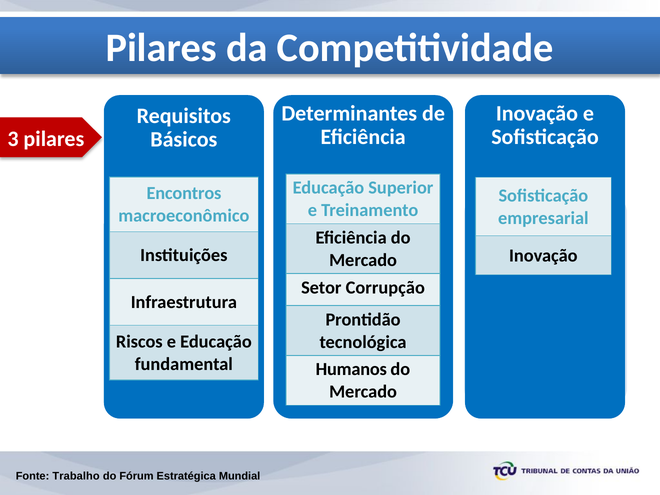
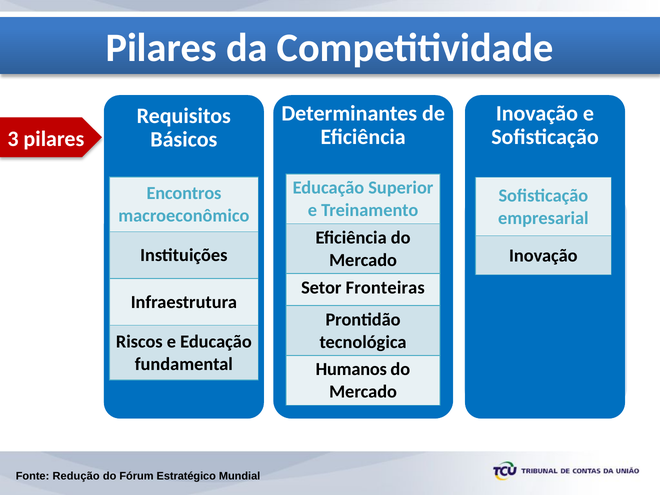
Corrupção: Corrupção -> Fronteiras (385, 288)
Trabalho: Trabalho -> Redução (76, 476)
Estratégica: Estratégica -> Estratégico (186, 476)
